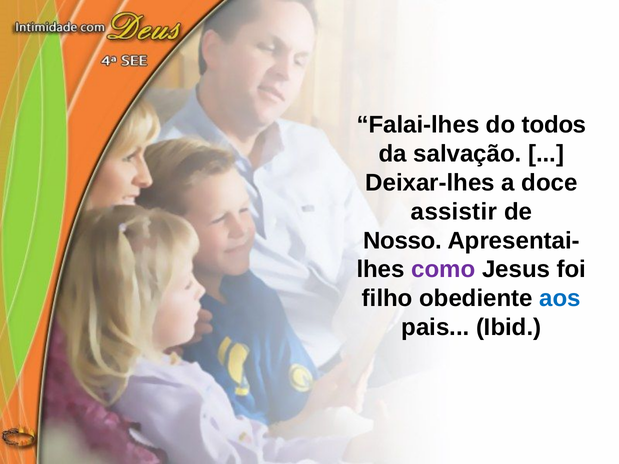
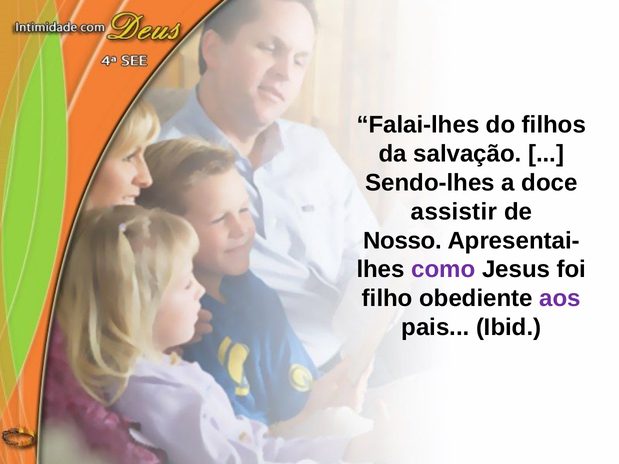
todos: todos -> filhos (554, 125)
Deixar-lhes: Deixar-lhes -> Sendo-lhes (430, 183)
aos colour: blue -> purple (560, 299)
